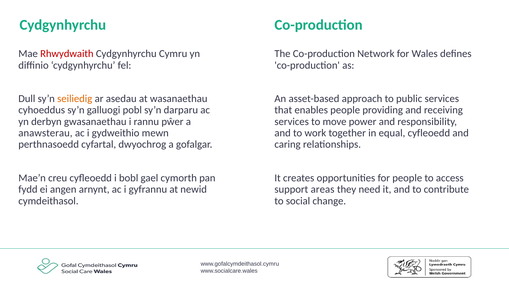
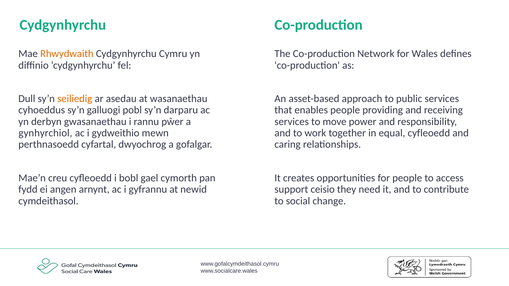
Rhwydwaith colour: red -> orange (67, 54)
anawsterau: anawsterau -> gynhyrchiol (45, 133)
areas: areas -> ceisio (323, 190)
